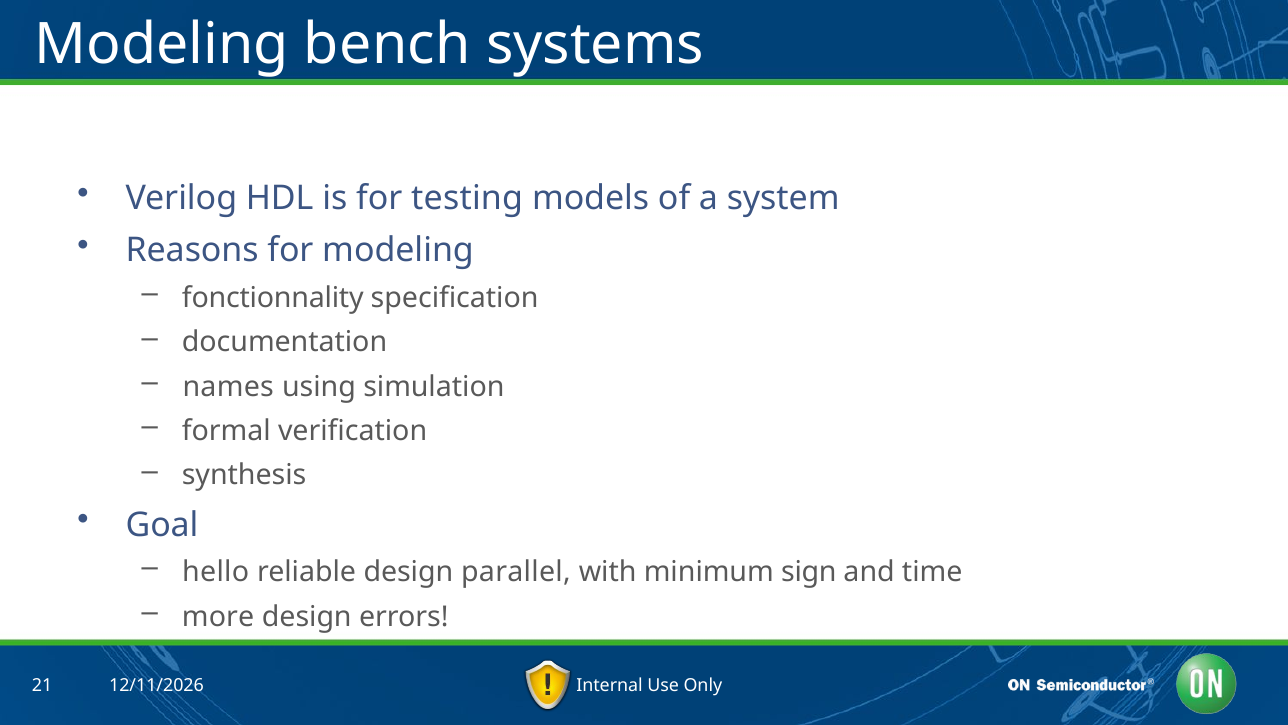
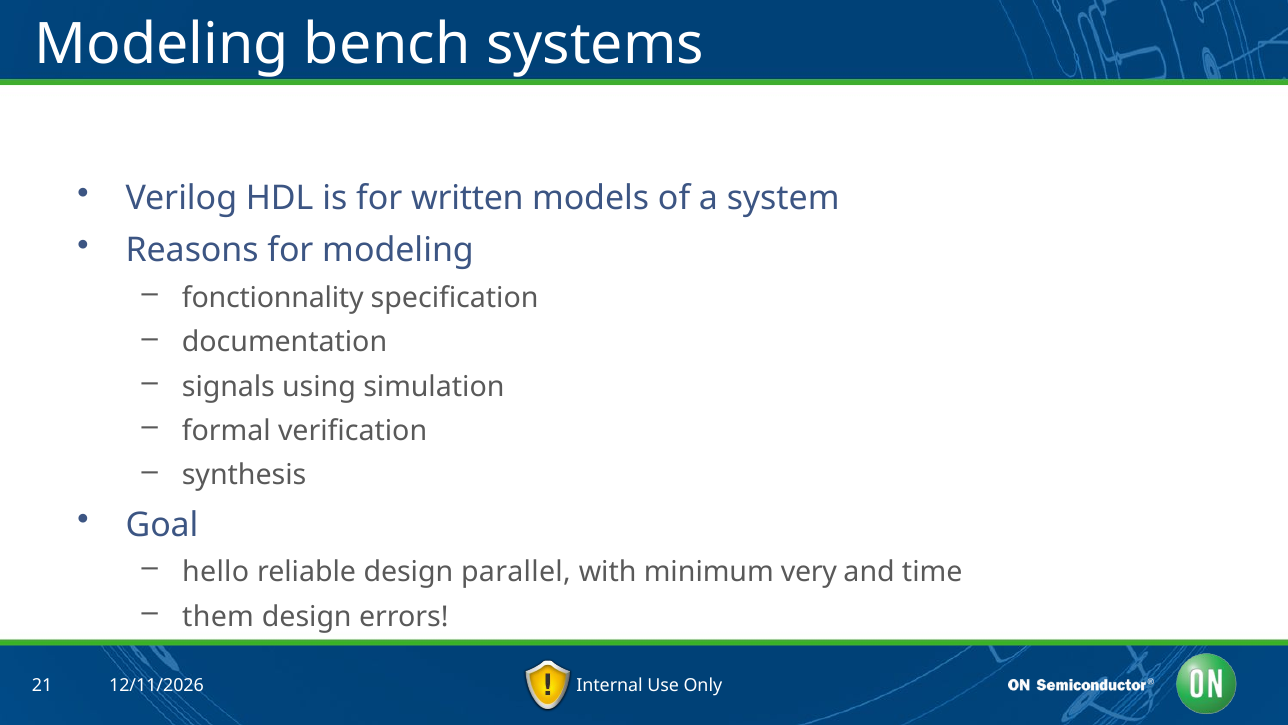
testing: testing -> written (467, 198)
names: names -> signals (228, 386)
sign: sign -> very (809, 572)
more: more -> them (218, 616)
